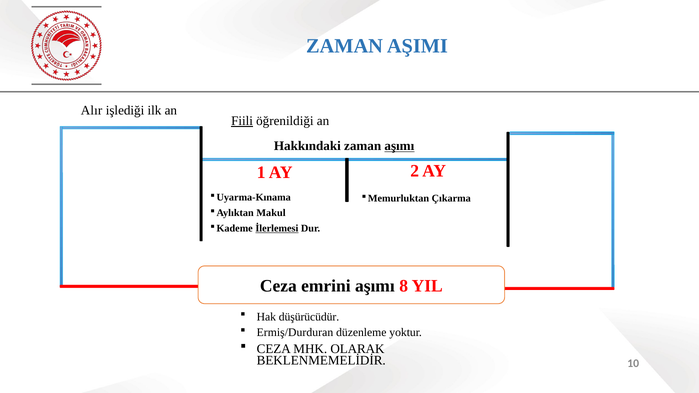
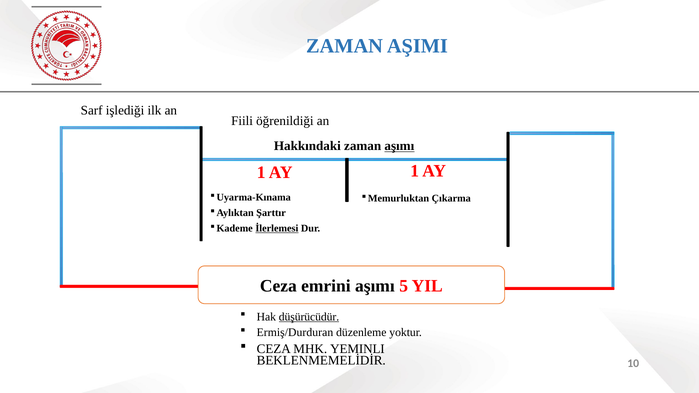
Alır: Alır -> Sarf (92, 110)
Fiili underline: present -> none (242, 121)
AY 2: 2 -> 1 (415, 171)
Makul: Makul -> Şarttır (271, 213)
8: 8 -> 5 (404, 286)
düşürücüdür underline: none -> present (309, 317)
OLARAK: OLARAK -> YEMINLI (357, 349)
